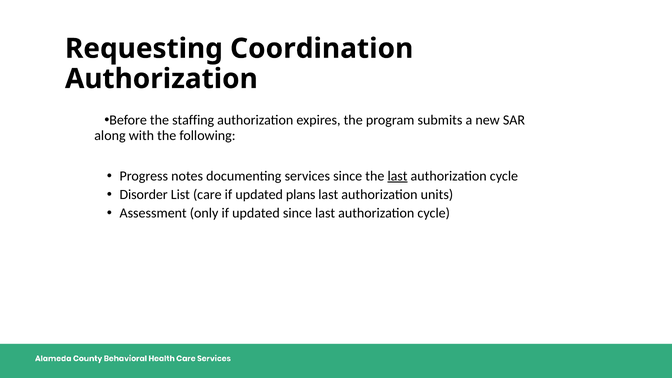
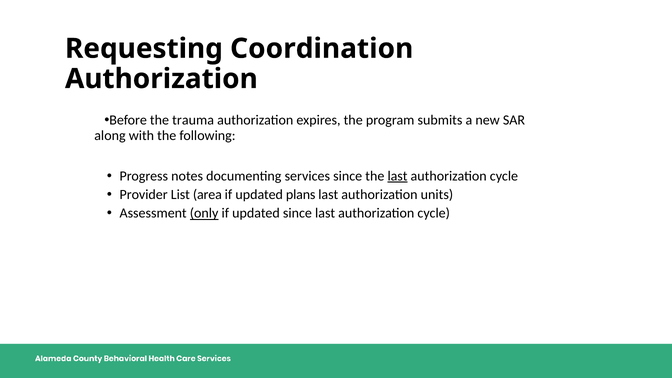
staffing: staffing -> trauma (193, 120)
Disorder: Disorder -> Provider (144, 195)
care: care -> area (207, 195)
only underline: none -> present (204, 213)
